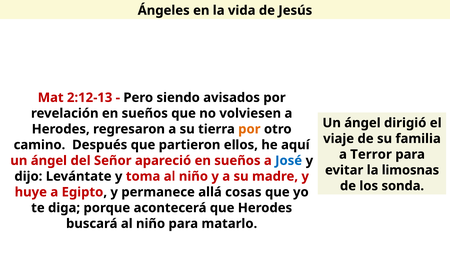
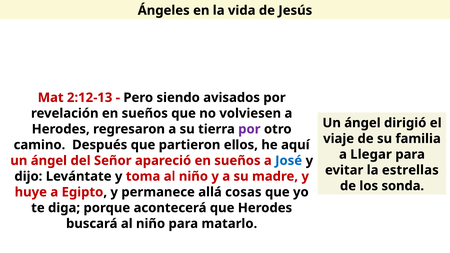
por colour: orange -> purple (249, 129)
Terror: Terror -> Llegar (371, 154)
limosnas: limosnas -> estrellas (410, 170)
